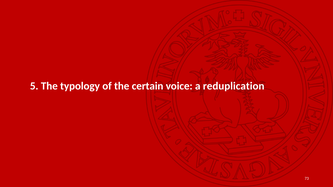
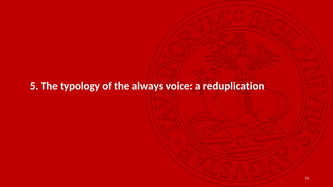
certain: certain -> always (148, 86)
